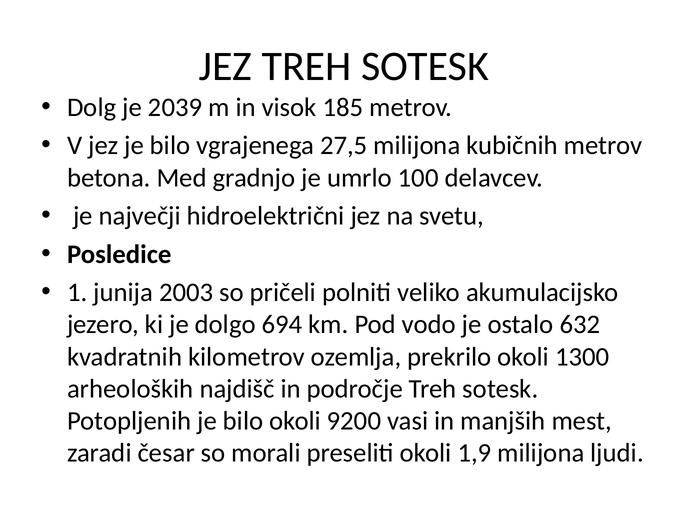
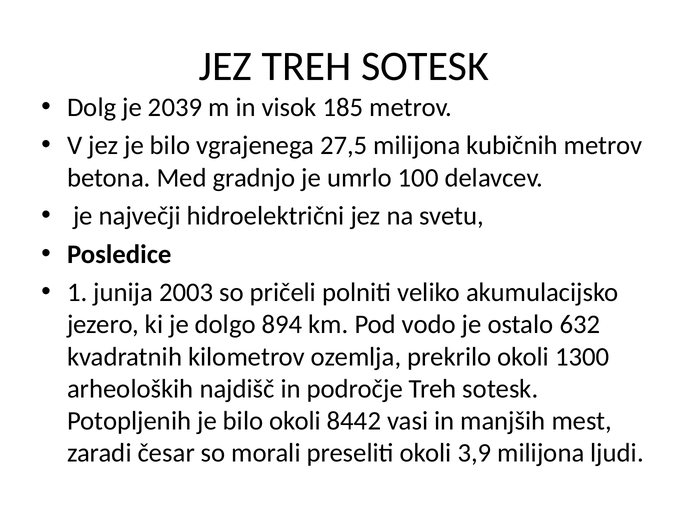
694: 694 -> 894 (282, 325)
9200: 9200 -> 8442 (354, 421)
1,9: 1,9 -> 3,9 (474, 453)
